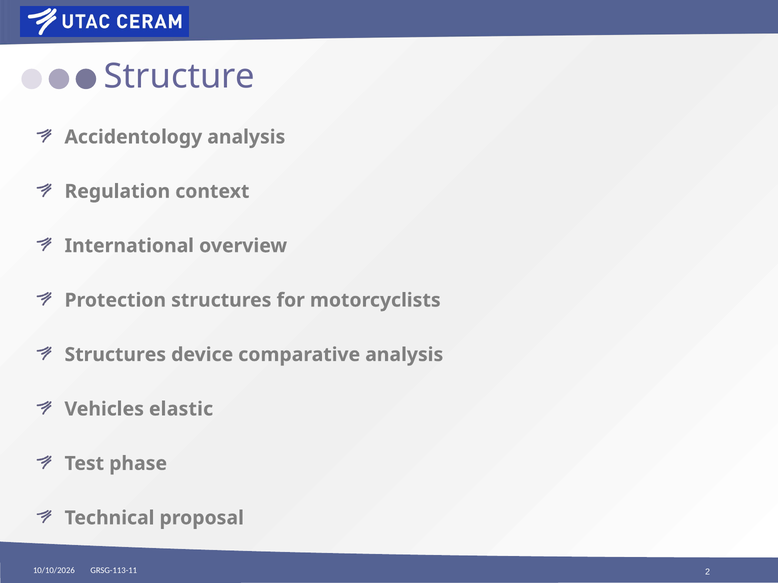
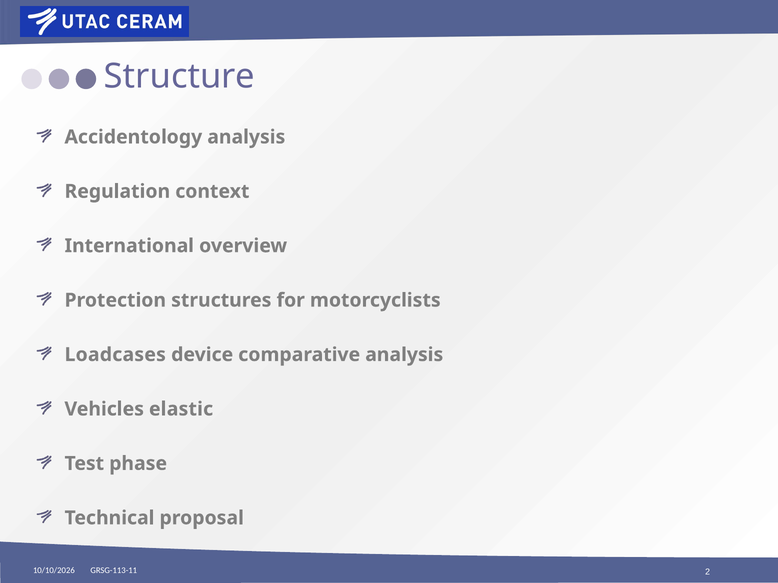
Structures: Structures -> Loadcases (115, 355)
